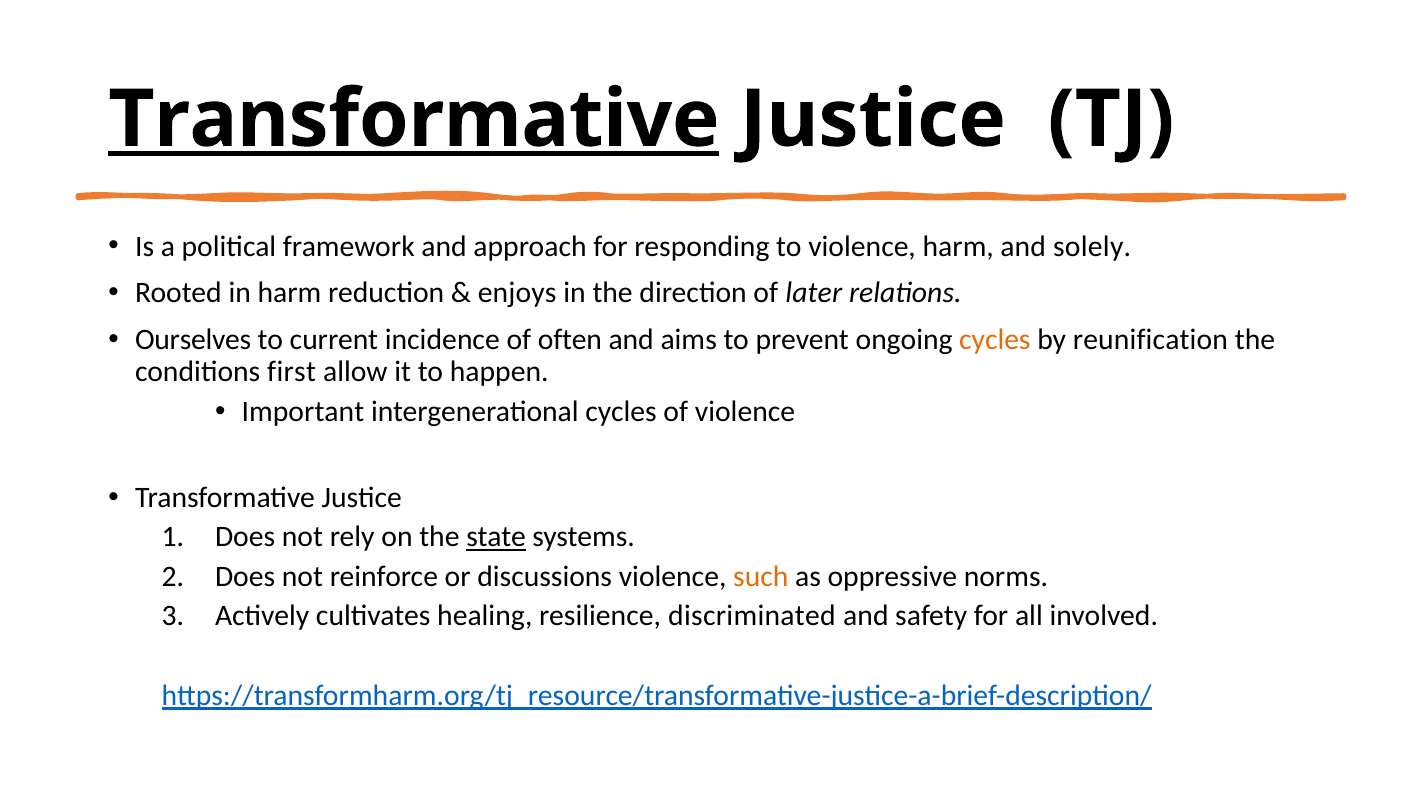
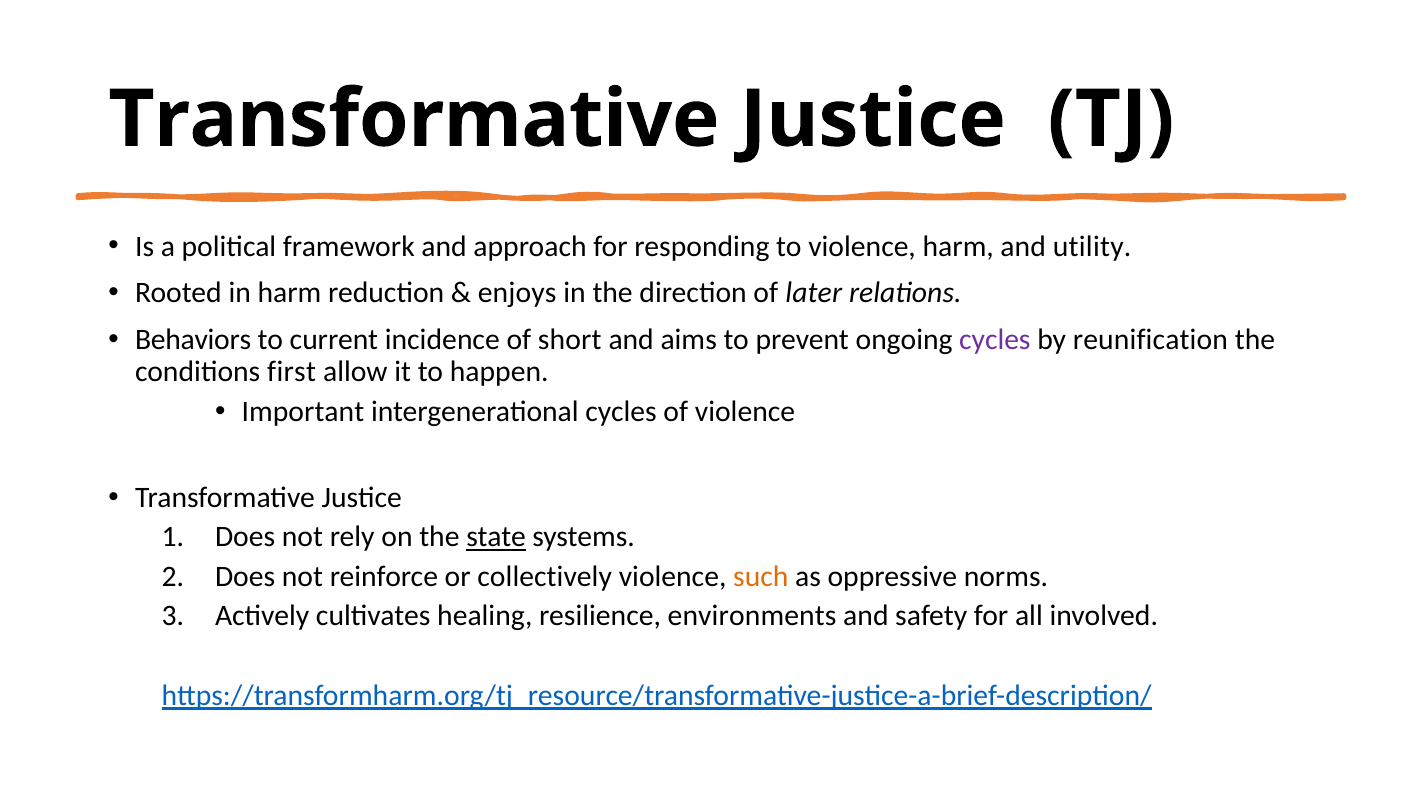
Transformative underline: present -> none (414, 119)
solely: solely -> utility (1092, 246)
Ourselves: Ourselves -> Behaviors (193, 340)
often: often -> short (570, 340)
cycles colour: orange -> purple (995, 340)
discussions: discussions -> collectively (545, 577)
discriminated: discriminated -> environments (752, 616)
